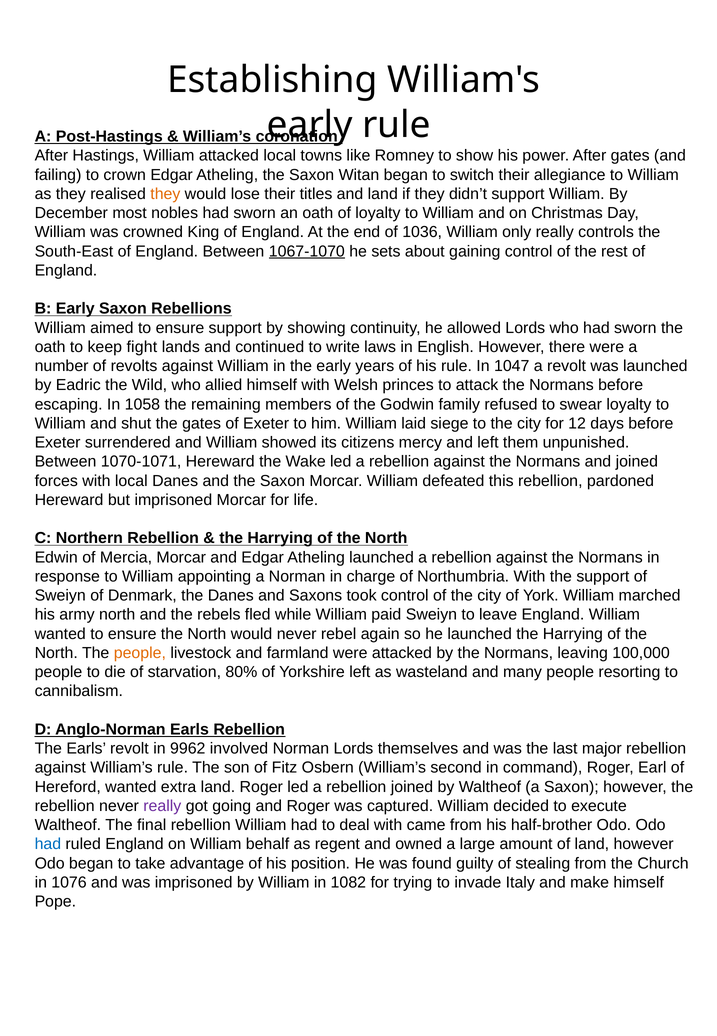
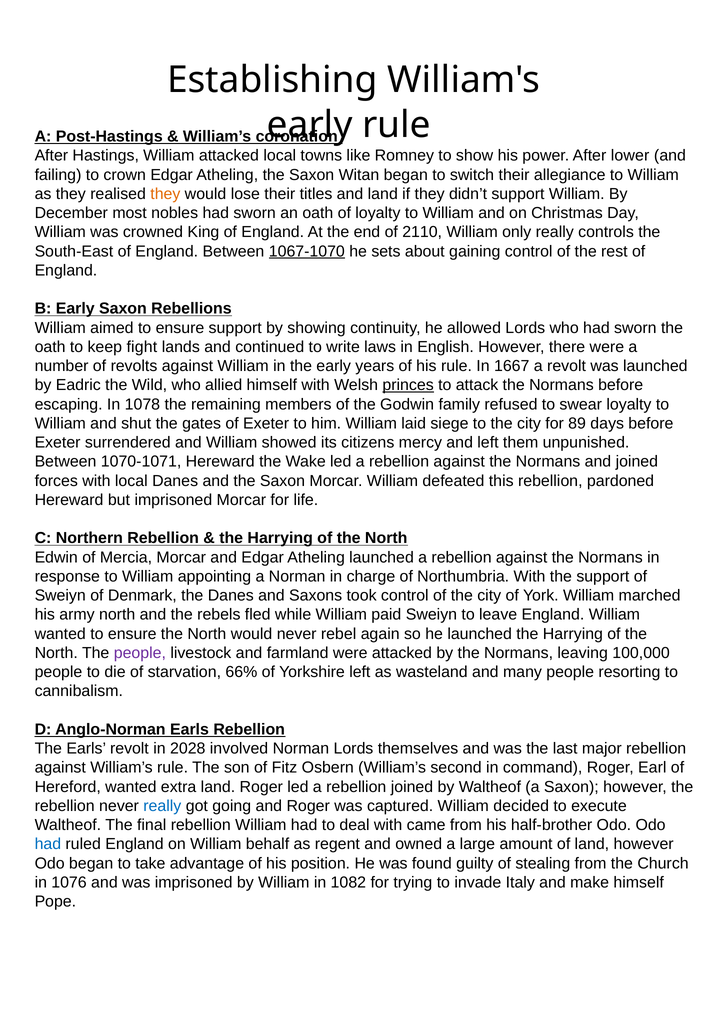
After gates: gates -> lower (630, 156)
1036: 1036 -> 2110 (422, 232)
1047: 1047 -> 1667 (512, 366)
princes underline: none -> present (408, 385)
1058: 1058 -> 1078 (142, 404)
12: 12 -> 89 (577, 423)
people colour: orange -> purple (140, 653)
80%: 80% -> 66% (241, 672)
9962: 9962 -> 2028 (188, 748)
really colour: purple -> blue (162, 806)
